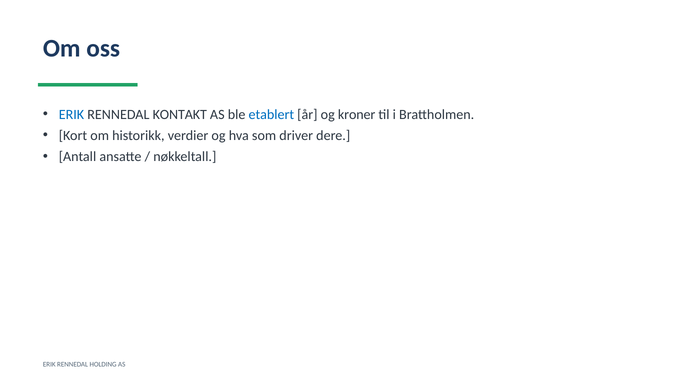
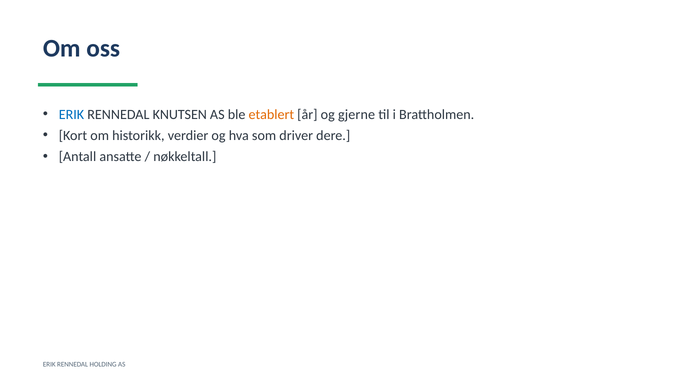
KONTAKT: KONTAKT -> KNUTSEN (180, 114)
etablert colour: blue -> orange (271, 114)
kroner: kroner -> gjerne (357, 114)
